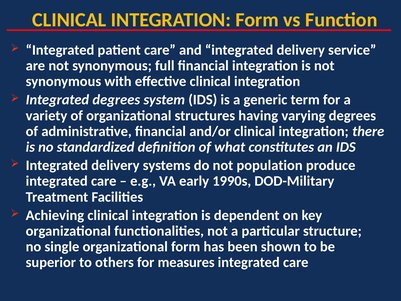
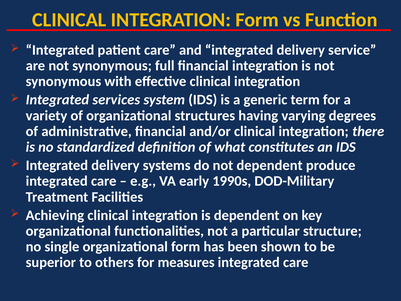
Integrated degrees: degrees -> services (116, 100)
not population: population -> dependent (270, 165)
